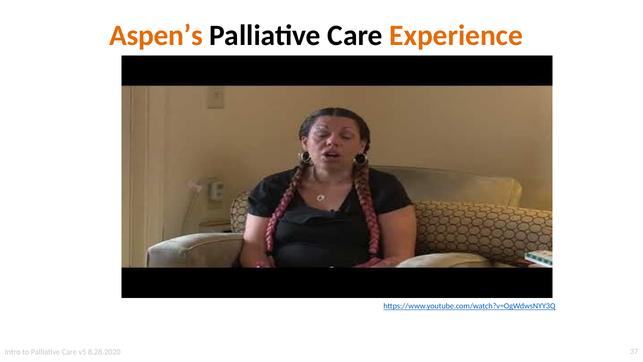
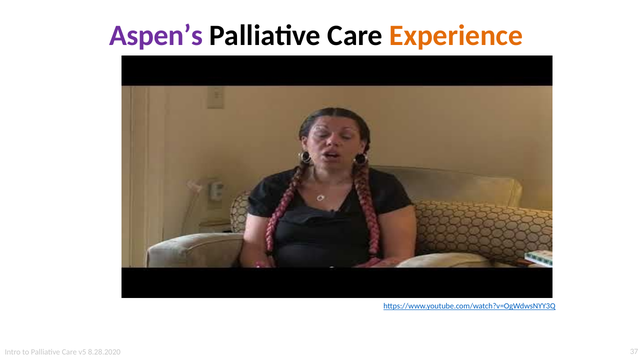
Aspen’s colour: orange -> purple (156, 35)
